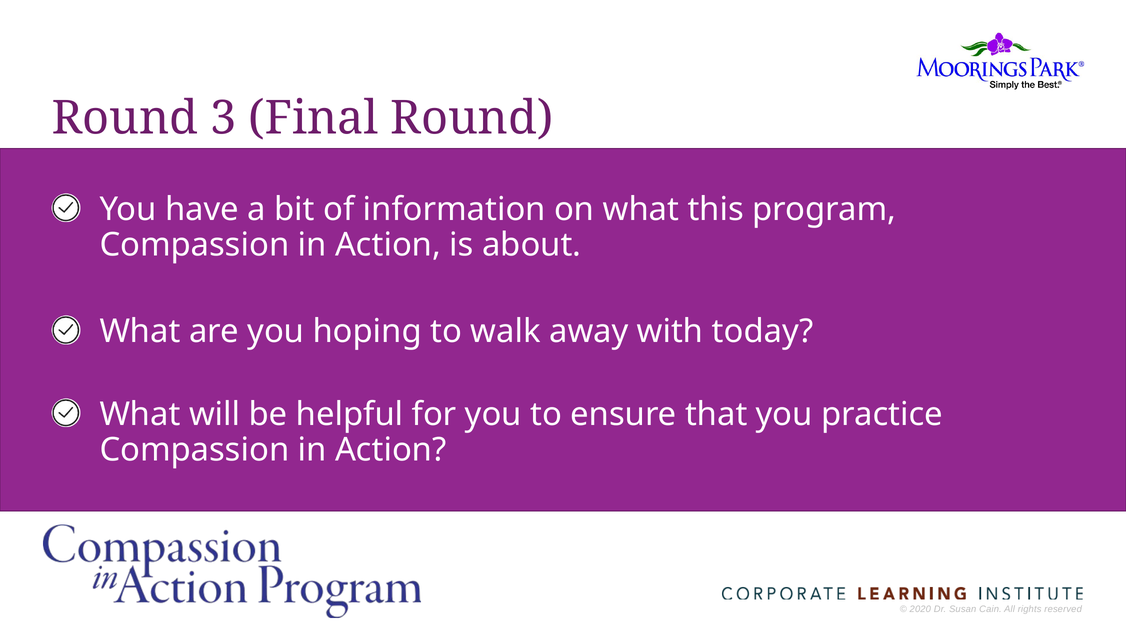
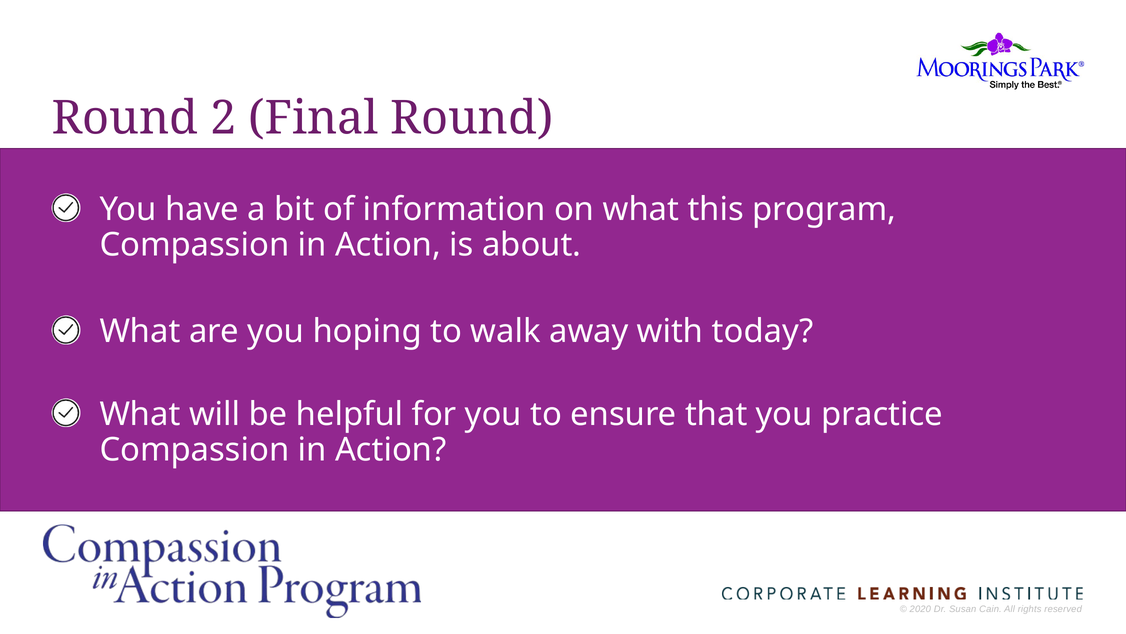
3: 3 -> 2 (223, 118)
